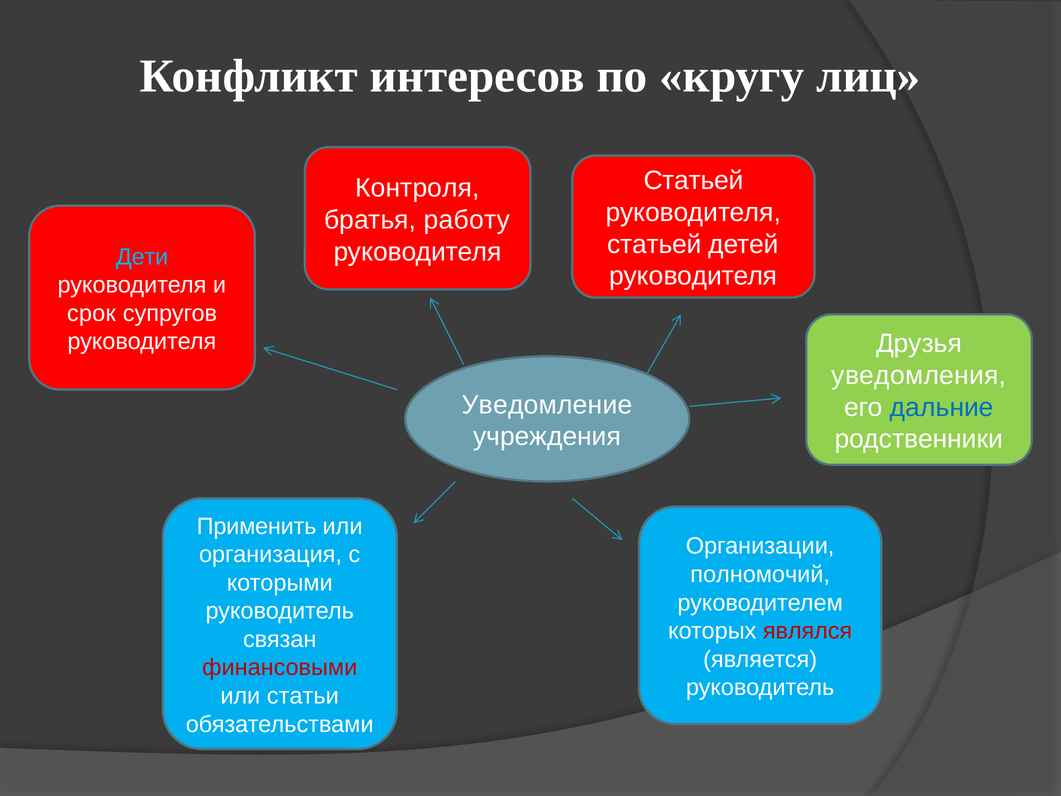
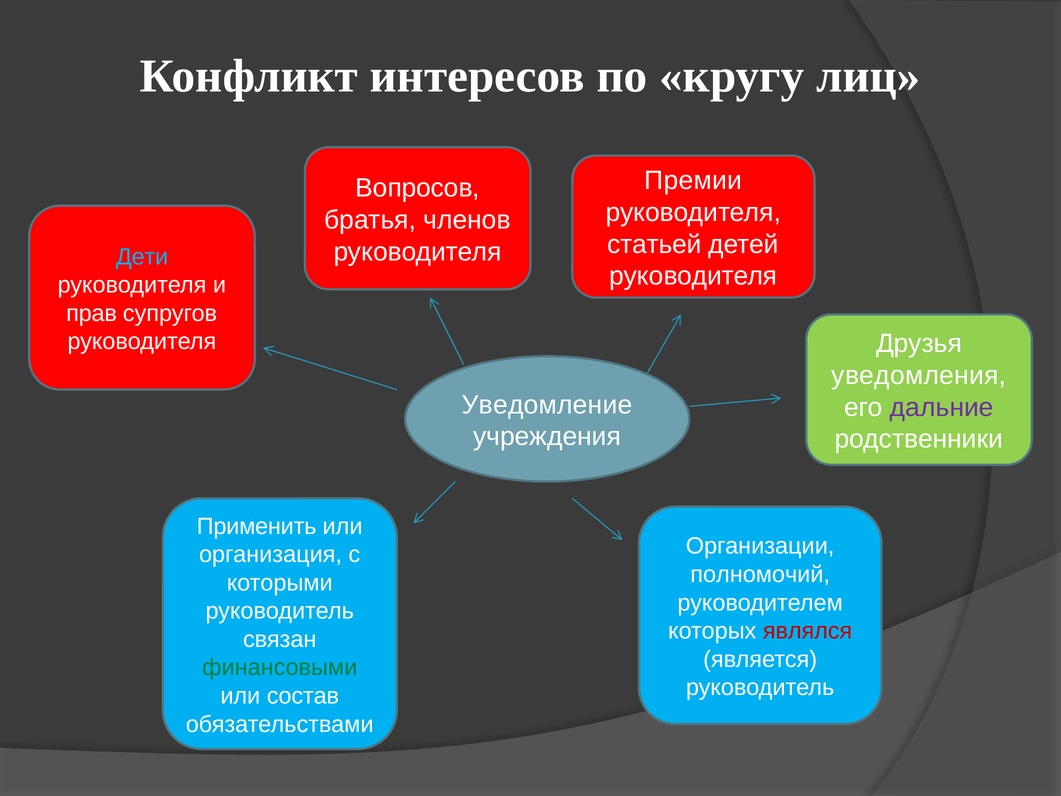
Статьей: Статьей -> Премии (693, 181)
Контроля: Контроля -> Вопросов (418, 188)
работу: работу -> членов (467, 220)
срок: срок -> прав (92, 313)
дальние colour: blue -> purple (942, 407)
финансовыми colour: red -> green (280, 668)
статьи: статьи -> состав (303, 696)
